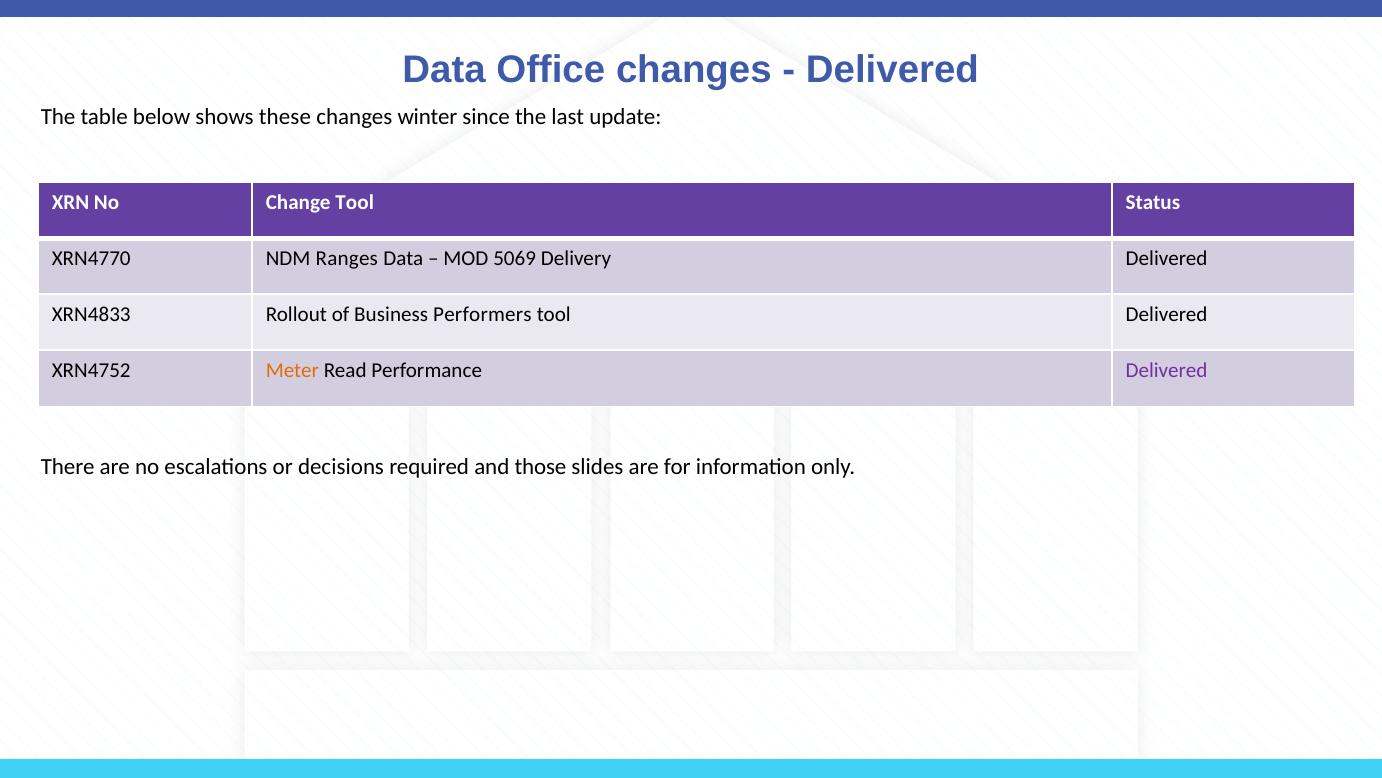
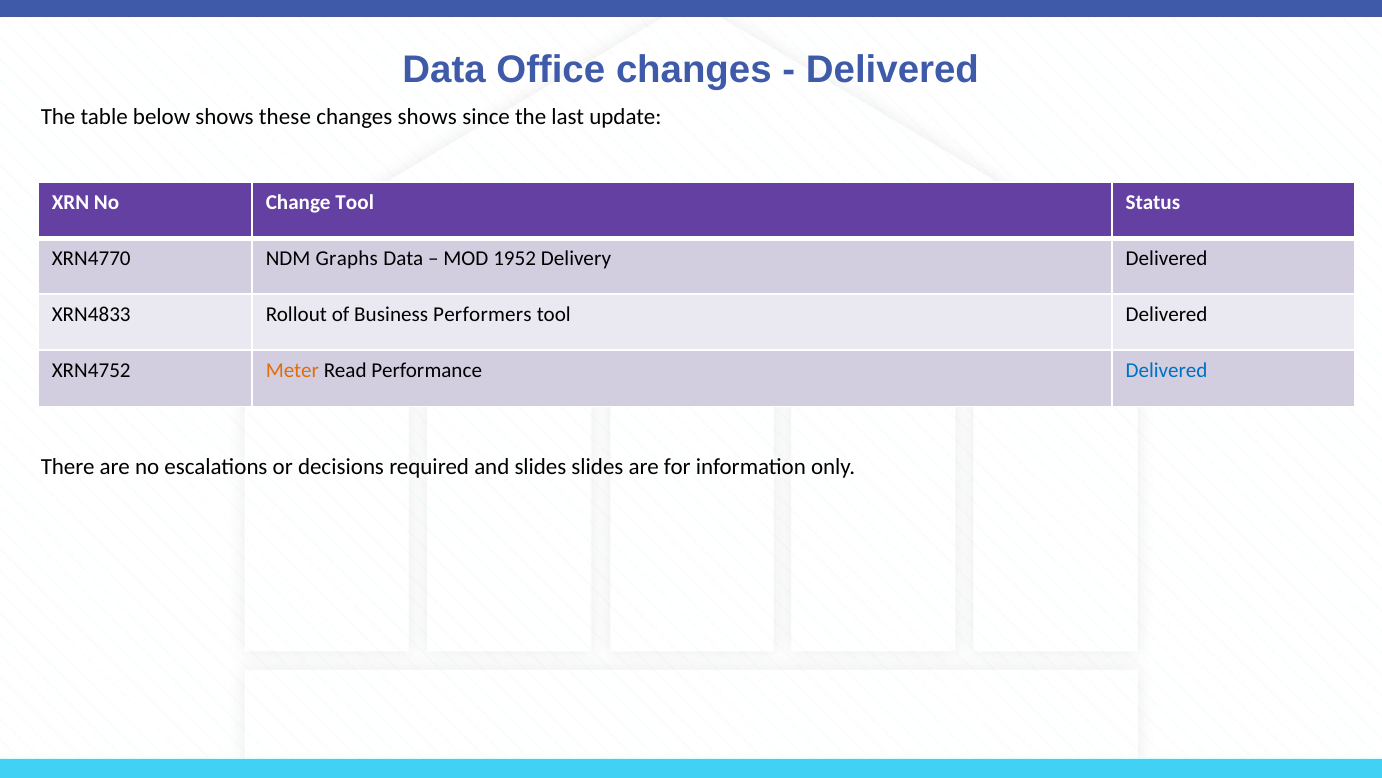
changes winter: winter -> shows (427, 117)
Ranges: Ranges -> Graphs (347, 258)
5069: 5069 -> 1952 (515, 258)
Delivered colour: purple -> blue (1167, 370)
and those: those -> slides (540, 467)
